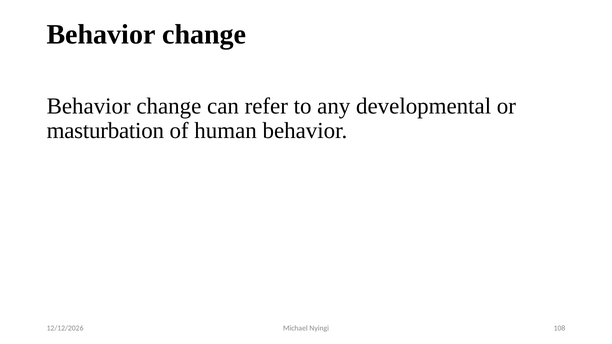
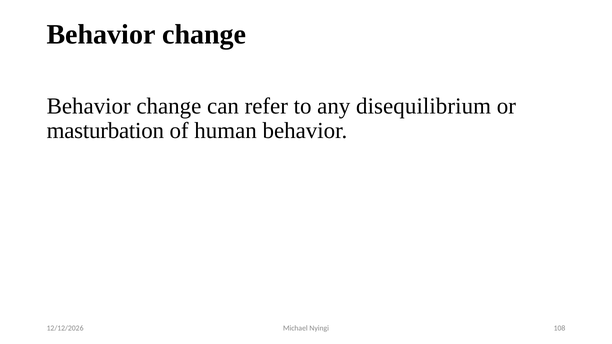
developmental: developmental -> disequilibrium (424, 106)
